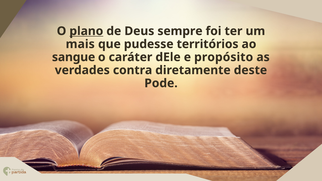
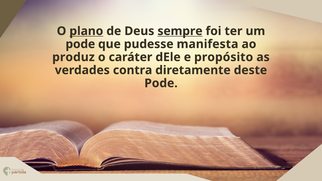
sempre underline: none -> present (180, 31)
mais: mais -> pode (80, 44)
territórios: territórios -> manifesta (208, 44)
sangue: sangue -> produz (73, 57)
